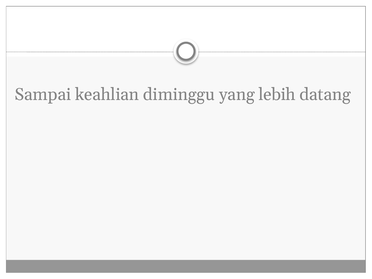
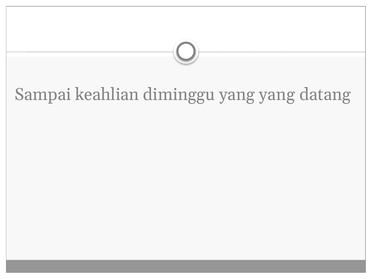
yang lebih: lebih -> yang (277, 94)
